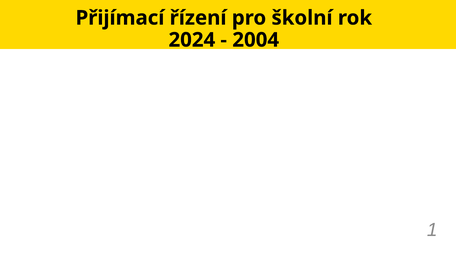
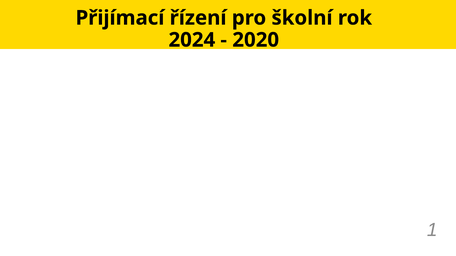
2004: 2004 -> 2020 (256, 40)
